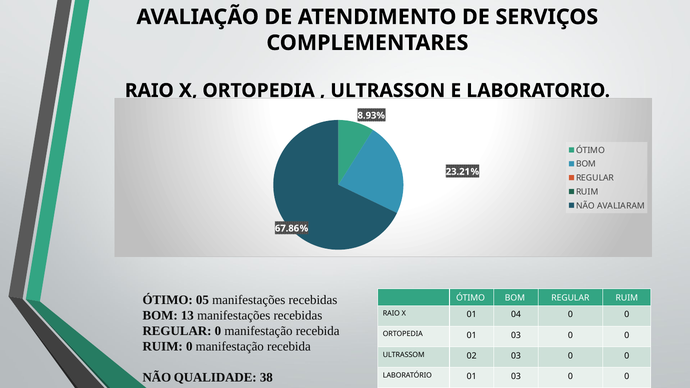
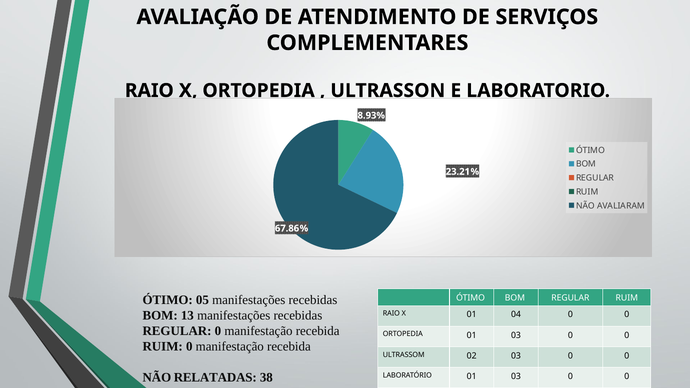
QUALIDADE: QUALIDADE -> RELATADAS (215, 378)
